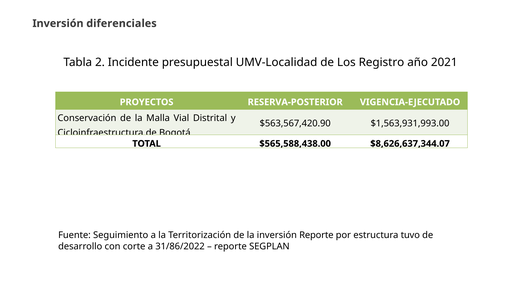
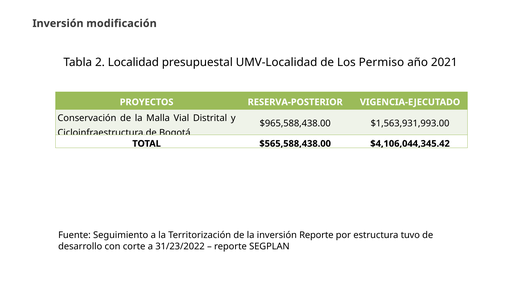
diferenciales: diferenciales -> modificación (121, 23)
Incidente: Incidente -> Localidad (133, 63)
Registro: Registro -> Permiso (381, 63)
$563,567,420.90: $563,567,420.90 -> $965,588,438.00 (295, 124)
$8,626,637,344.07: $8,626,637,344.07 -> $4,106,044,345.42 (410, 144)
31/86/2022: 31/86/2022 -> 31/23/2022 (180, 247)
